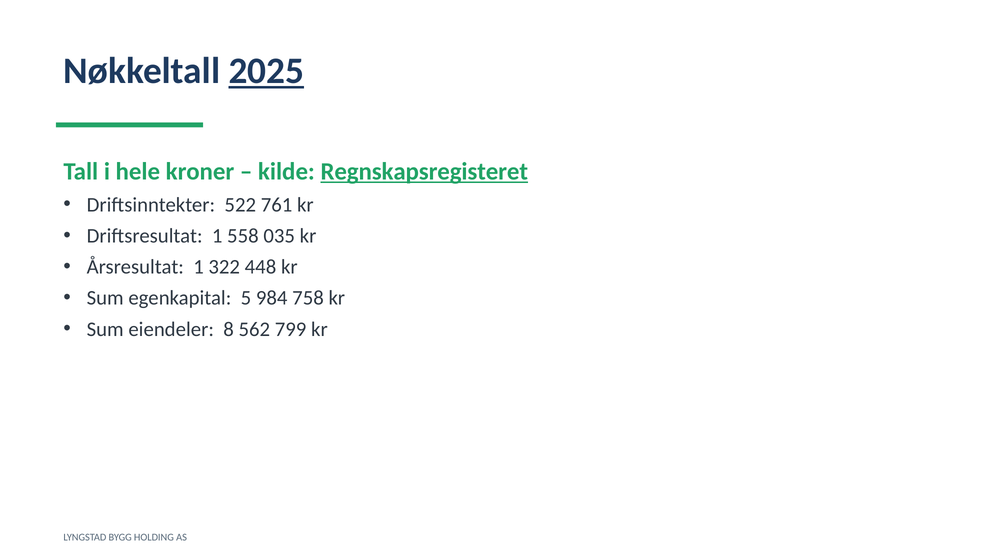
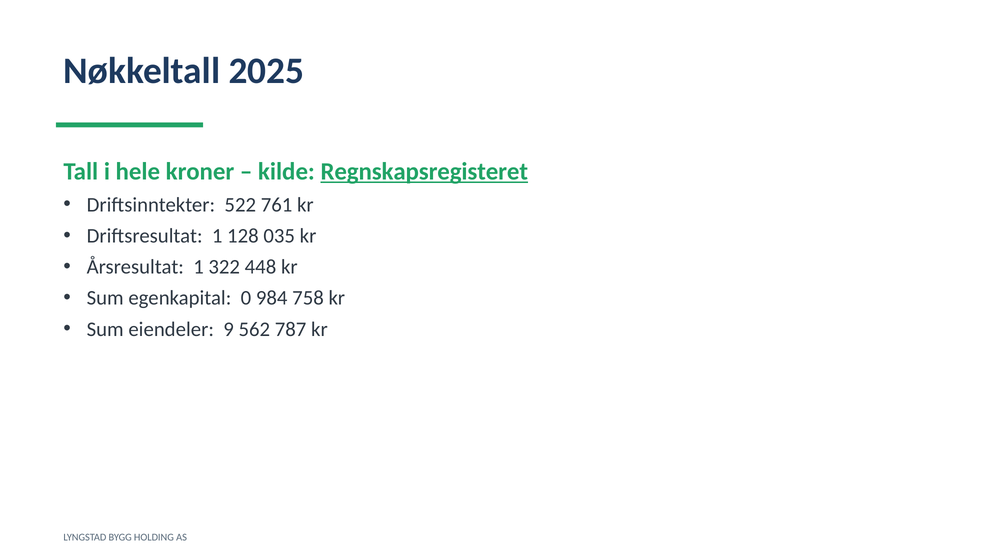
2025 underline: present -> none (266, 71)
558: 558 -> 128 (243, 236)
5: 5 -> 0 (246, 298)
8: 8 -> 9 (229, 329)
799: 799 -> 787 (291, 329)
